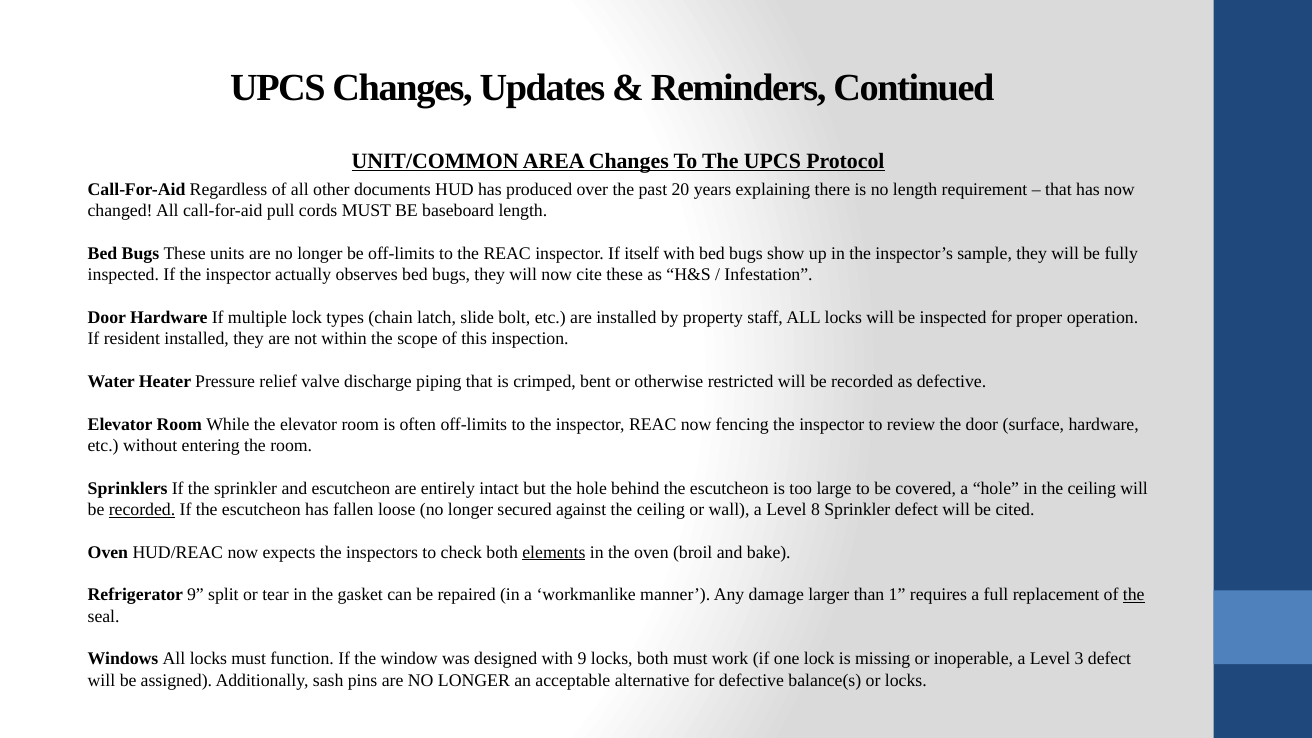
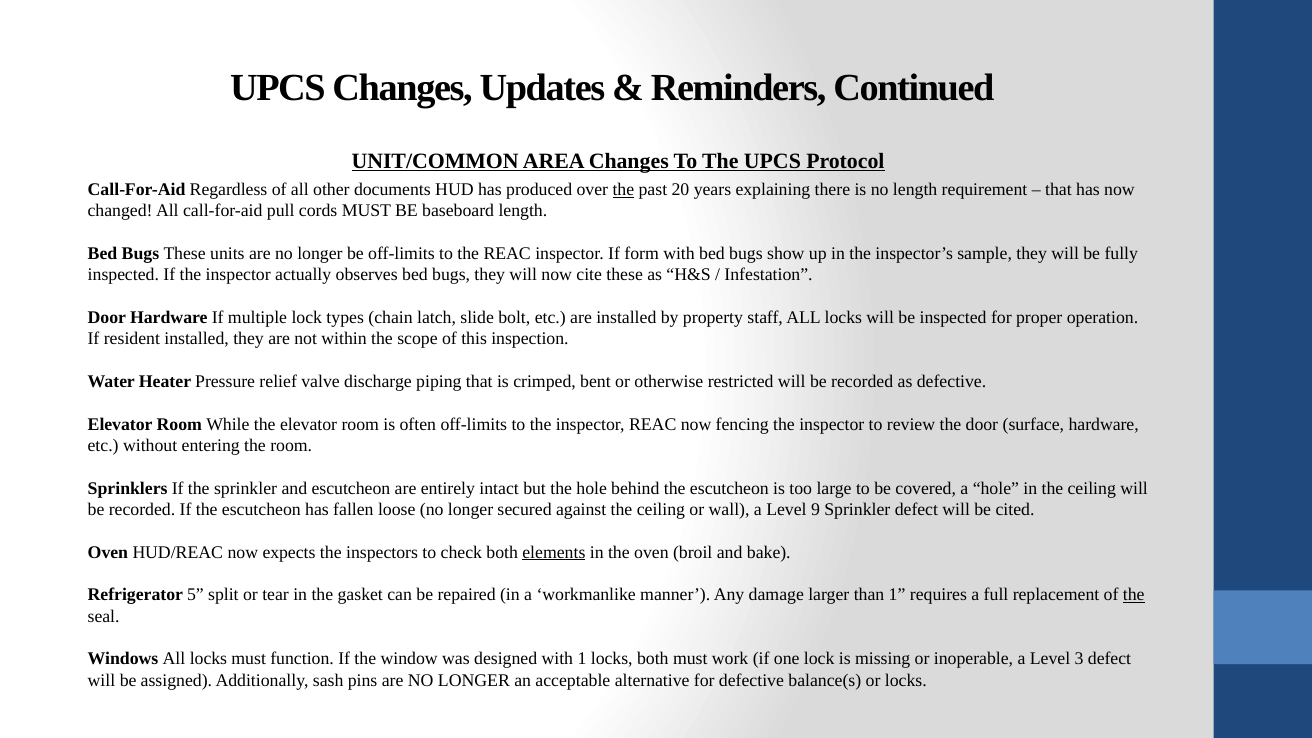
the underline: none -> present (623, 189)
itself: itself -> form (642, 253)
recorded underline: present -> none (142, 510)
8: 8 -> 9 (816, 510)
Refrigerator 9: 9 -> 5 (195, 595)
with 9: 9 -> 1 (582, 659)
